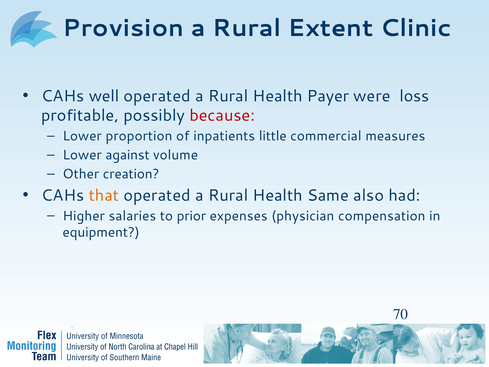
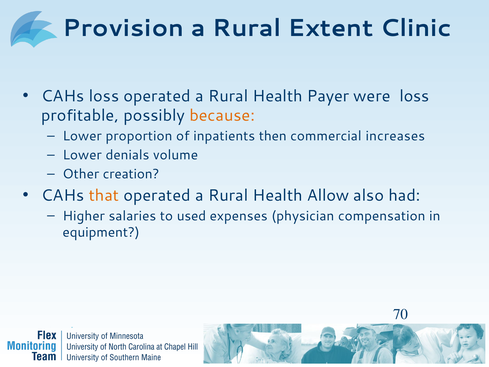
CAHs well: well -> loss (104, 96)
because colour: red -> orange (222, 115)
little: little -> then (273, 136)
measures: measures -> increases (395, 136)
against: against -> denials (127, 155)
Same: Same -> Allow (328, 195)
prior: prior -> used (191, 216)
